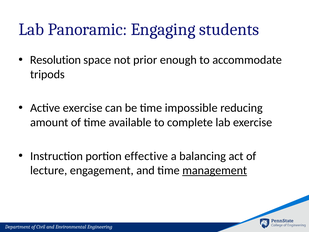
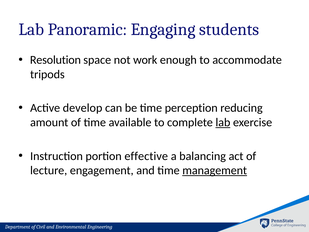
prior: prior -> work (145, 60)
Active exercise: exercise -> develop (83, 108)
impossible: impossible -> perception (191, 108)
lab underline: none -> present (223, 122)
